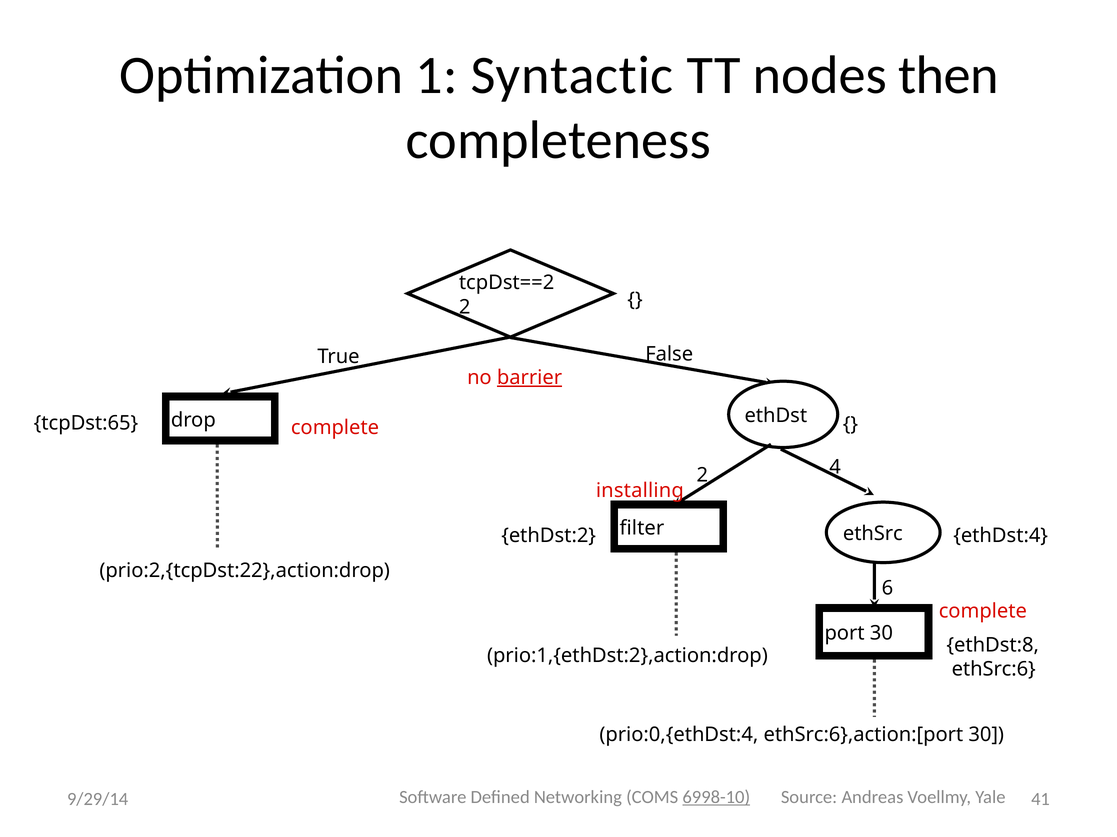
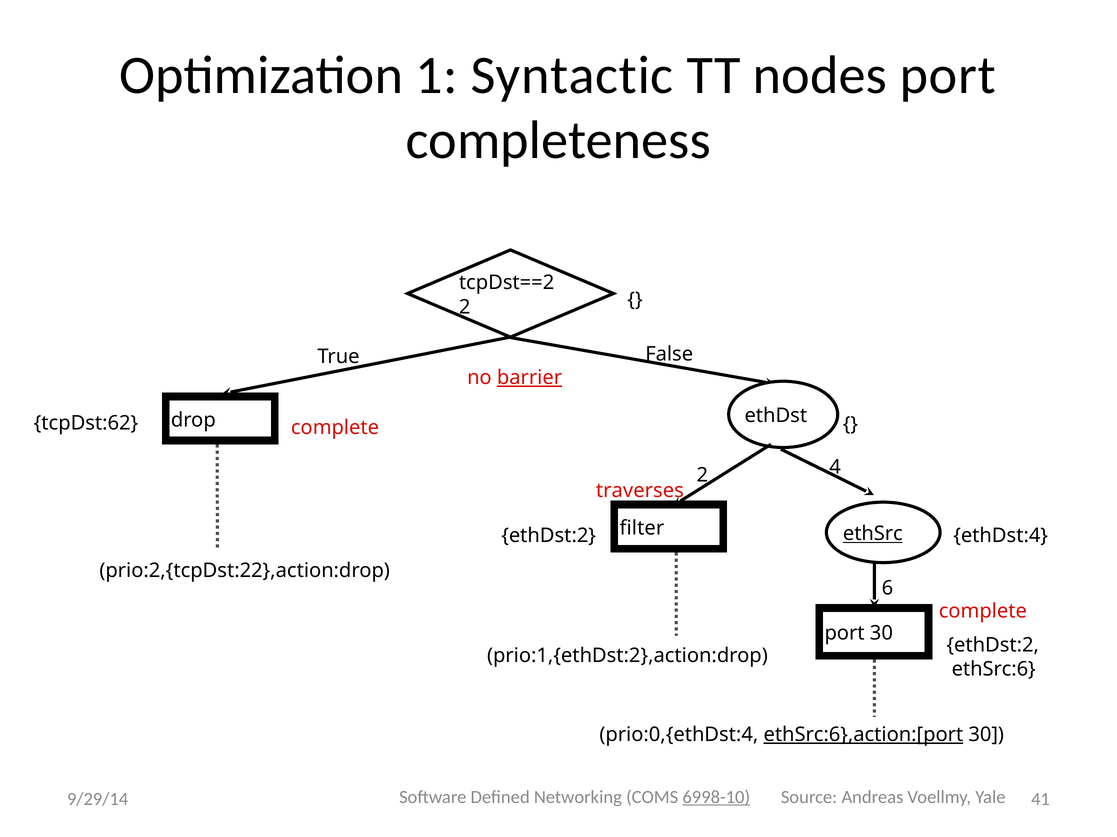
nodes then: then -> port (948, 75)
tcpDst:65: tcpDst:65 -> tcpDst:62 (86, 423)
installing: installing -> traverses (640, 491)
ethSrc underline: none -> present (873, 534)
ethDst:8: ethDst:8 -> ethDst:2 (993, 646)
ethSrc:6},action:[port underline: none -> present (863, 735)
